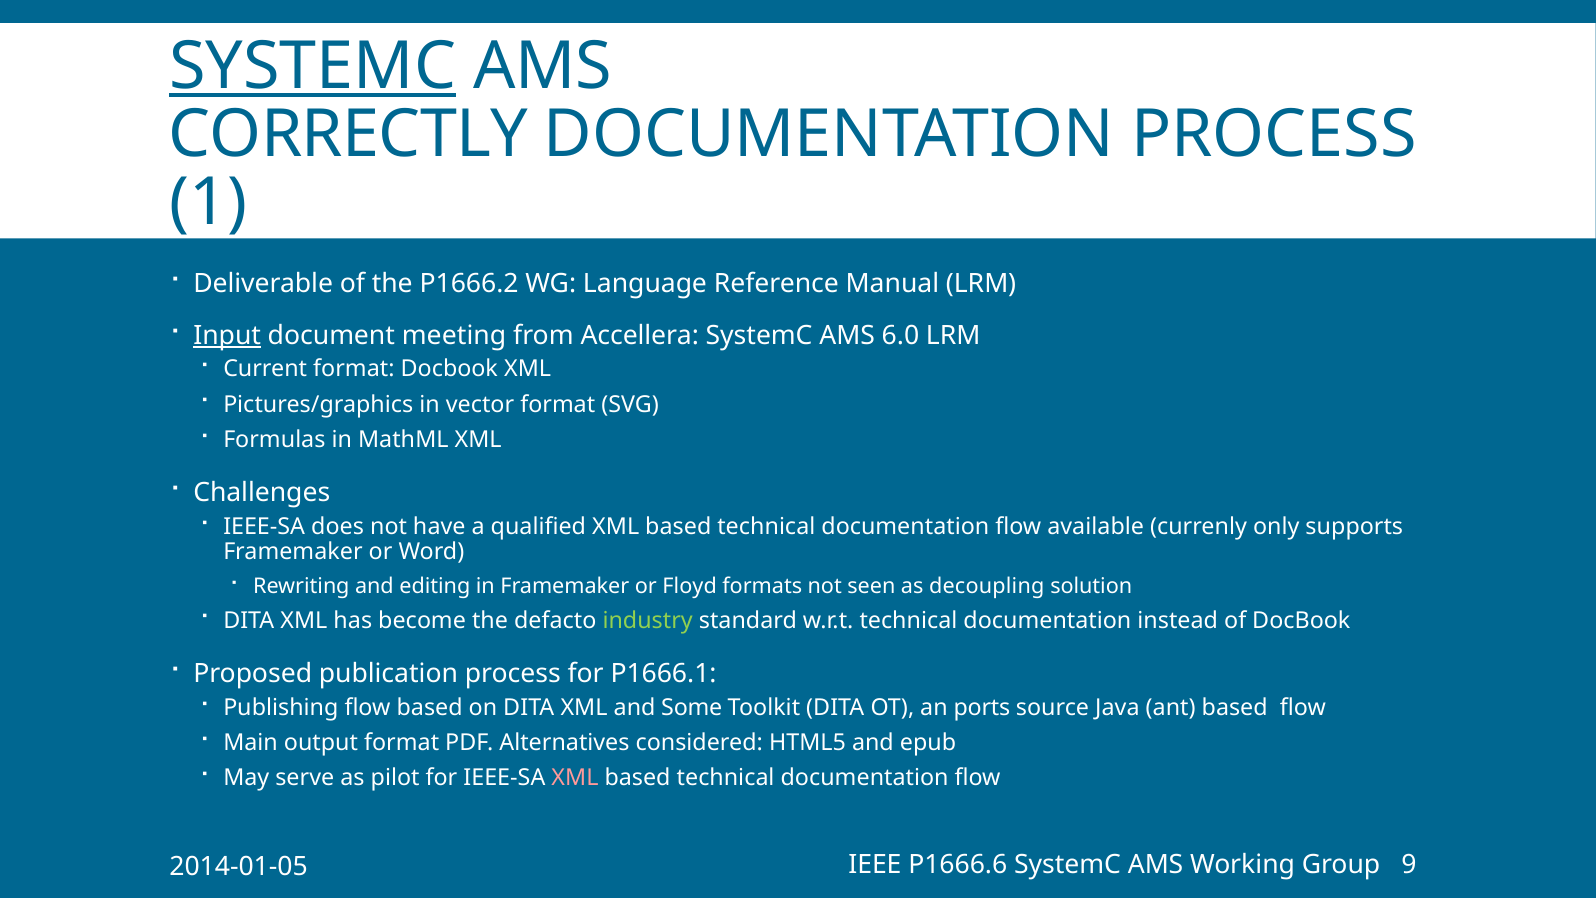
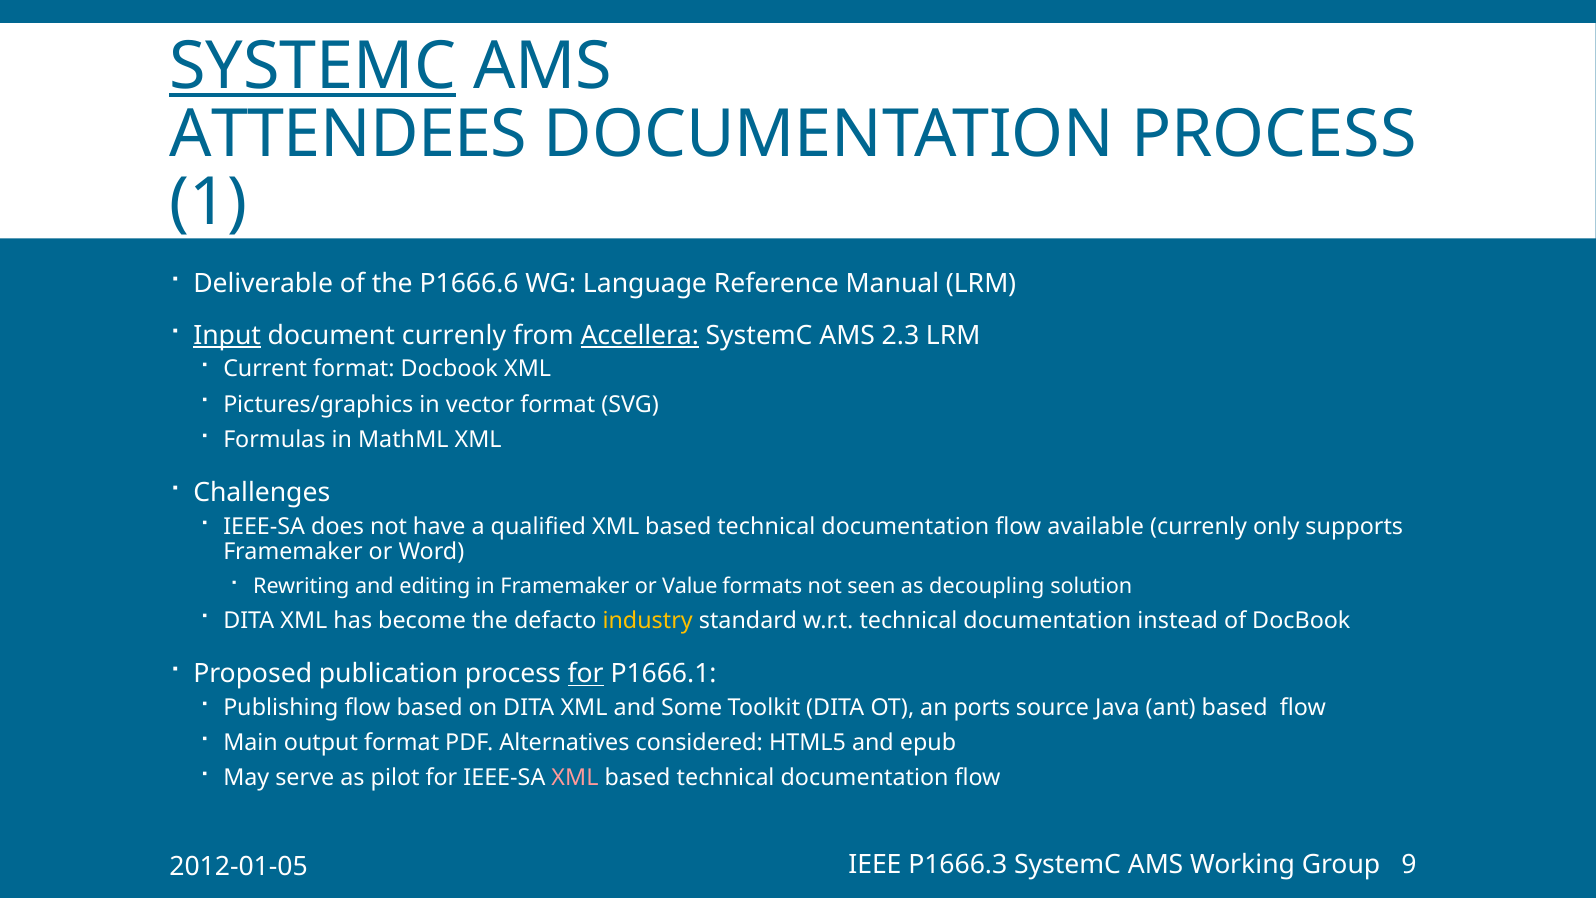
CORRECTLY: CORRECTLY -> ATTENDEES (348, 134)
P1666.2: P1666.2 -> P1666.6 (469, 284)
document meeting: meeting -> currenly (454, 335)
Accellera underline: none -> present (640, 335)
6.0: 6.0 -> 2.3 (900, 335)
Floyd: Floyd -> Value (690, 586)
industry colour: light green -> yellow (648, 620)
for underline: none -> present (586, 674)
P1666.6: P1666.6 -> P1666.3 (958, 864)
2014-01-05: 2014-01-05 -> 2012-01-05 (239, 866)
